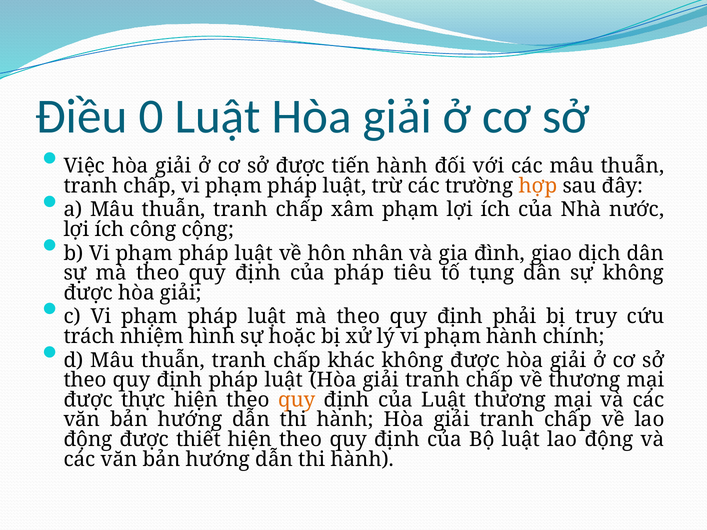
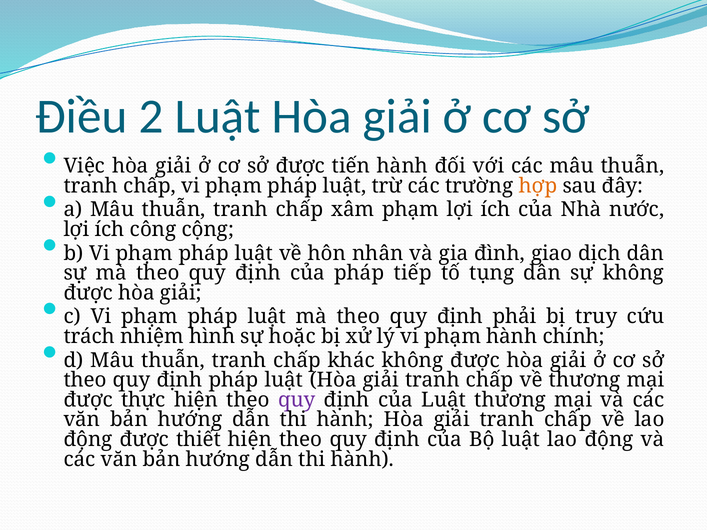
0: 0 -> 2 (151, 117)
tiêu: tiêu -> tiếp (413, 273)
quy colour: orange -> purple (297, 400)
